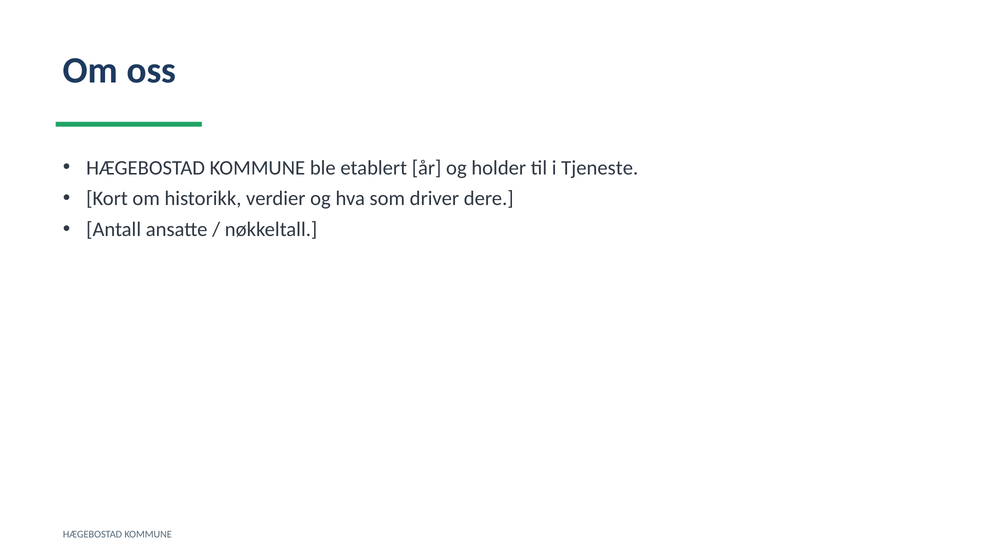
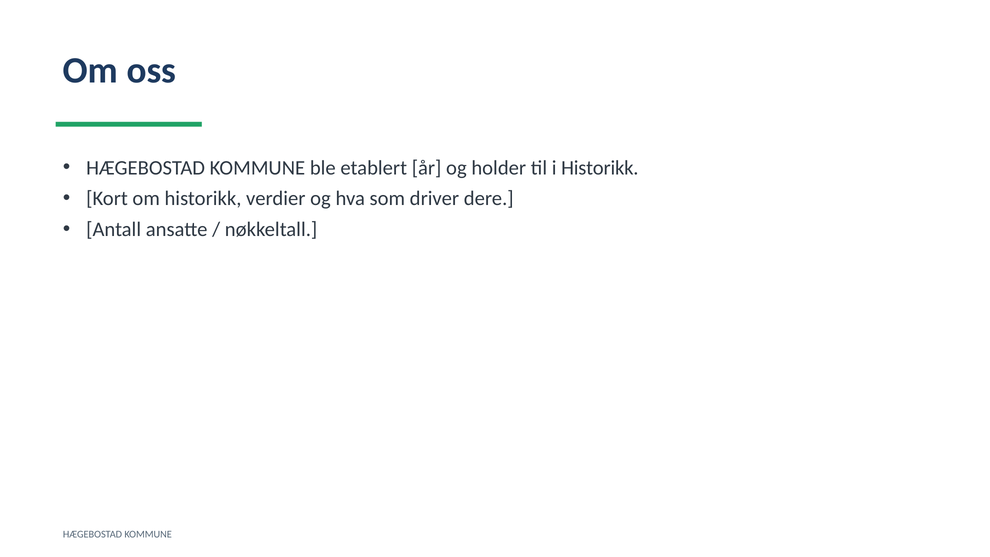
i Tjeneste: Tjeneste -> Historikk (600, 168)
